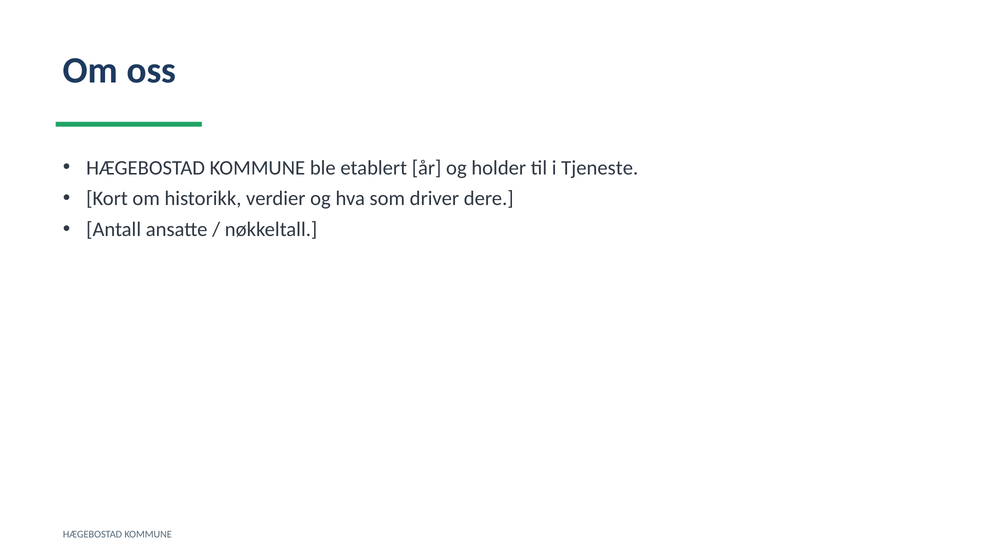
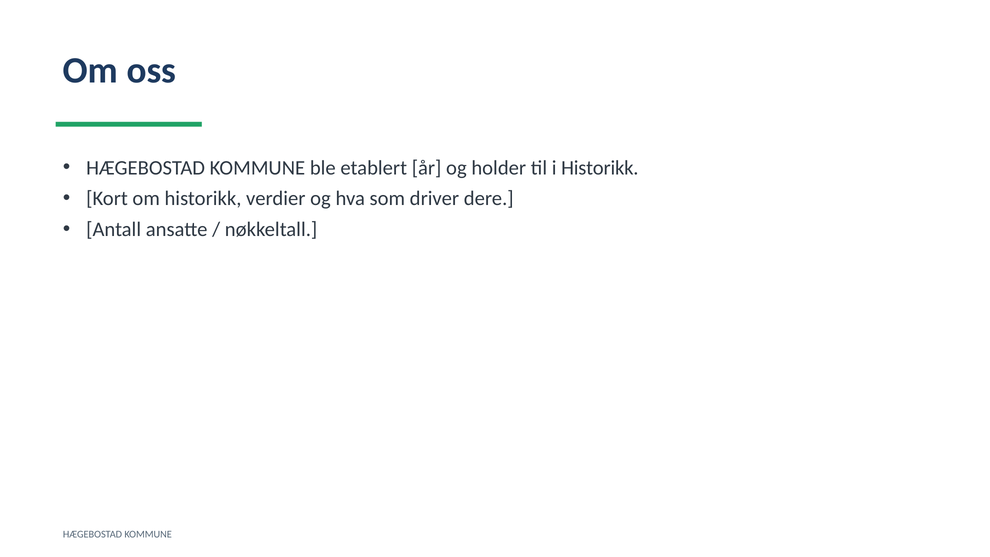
i Tjeneste: Tjeneste -> Historikk (600, 168)
